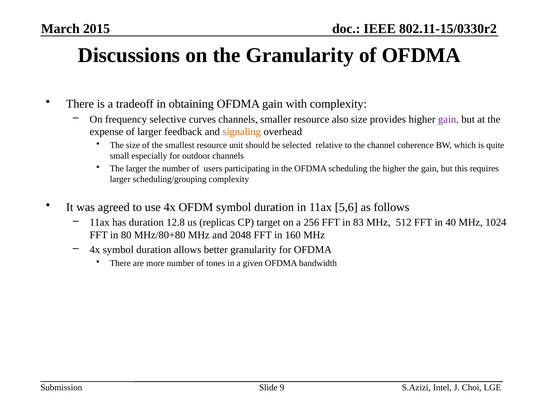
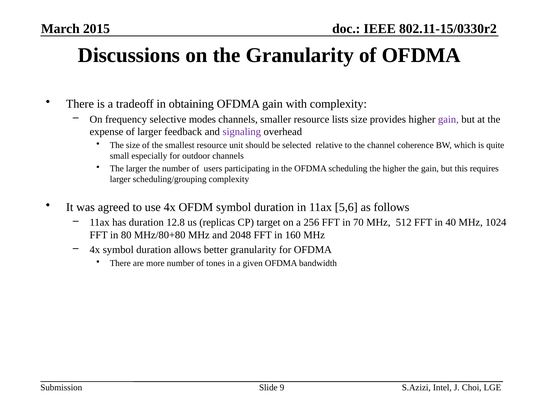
curves: curves -> modes (202, 119)
also: also -> lists (340, 119)
signaling colour: orange -> purple (242, 132)
83: 83 -> 70 (358, 223)
